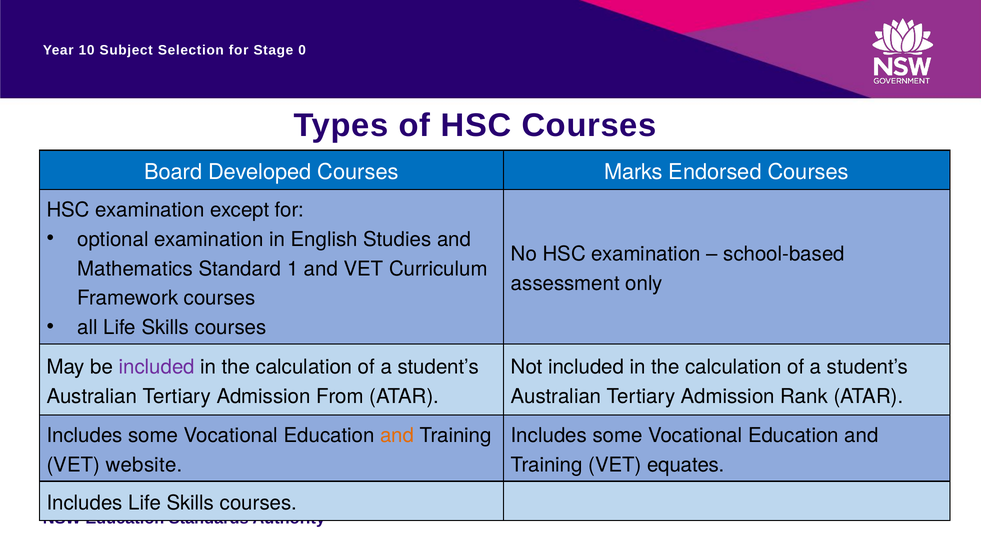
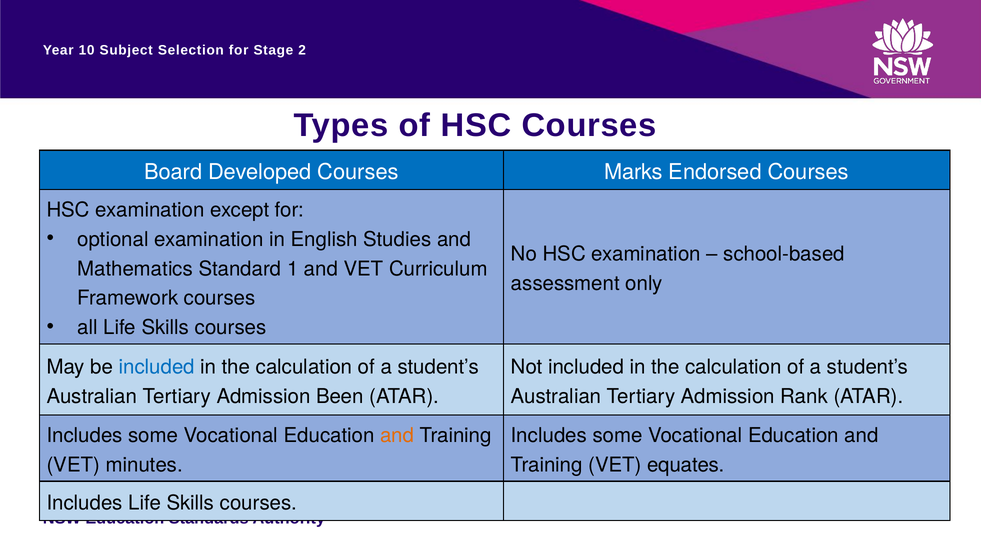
0: 0 -> 2 (302, 50)
included colour: purple -> blue (157, 367)
From: From -> Been (340, 396)
website: website -> minutes (144, 465)
